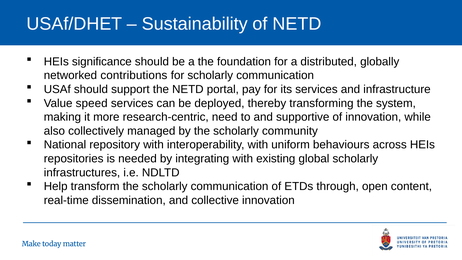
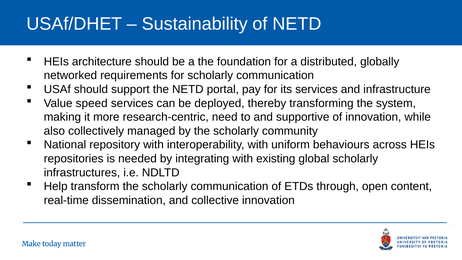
significance: significance -> architecture (102, 62)
contributions: contributions -> requirements (134, 75)
